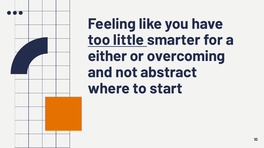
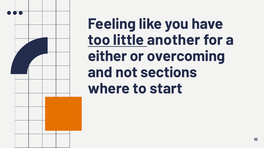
smarter: smarter -> another (174, 40)
abstract: abstract -> sections (169, 73)
